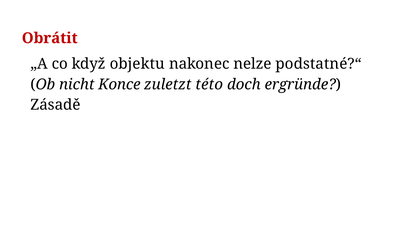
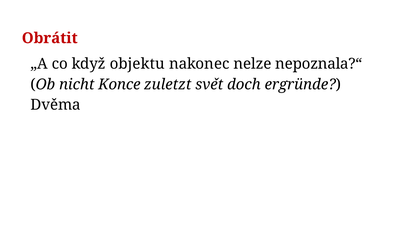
podstatné?“: podstatné?“ -> nepoznala?“ (319, 64)
této: této -> svět (209, 84)
Zásadě: Zásadě -> Dvěma (56, 105)
